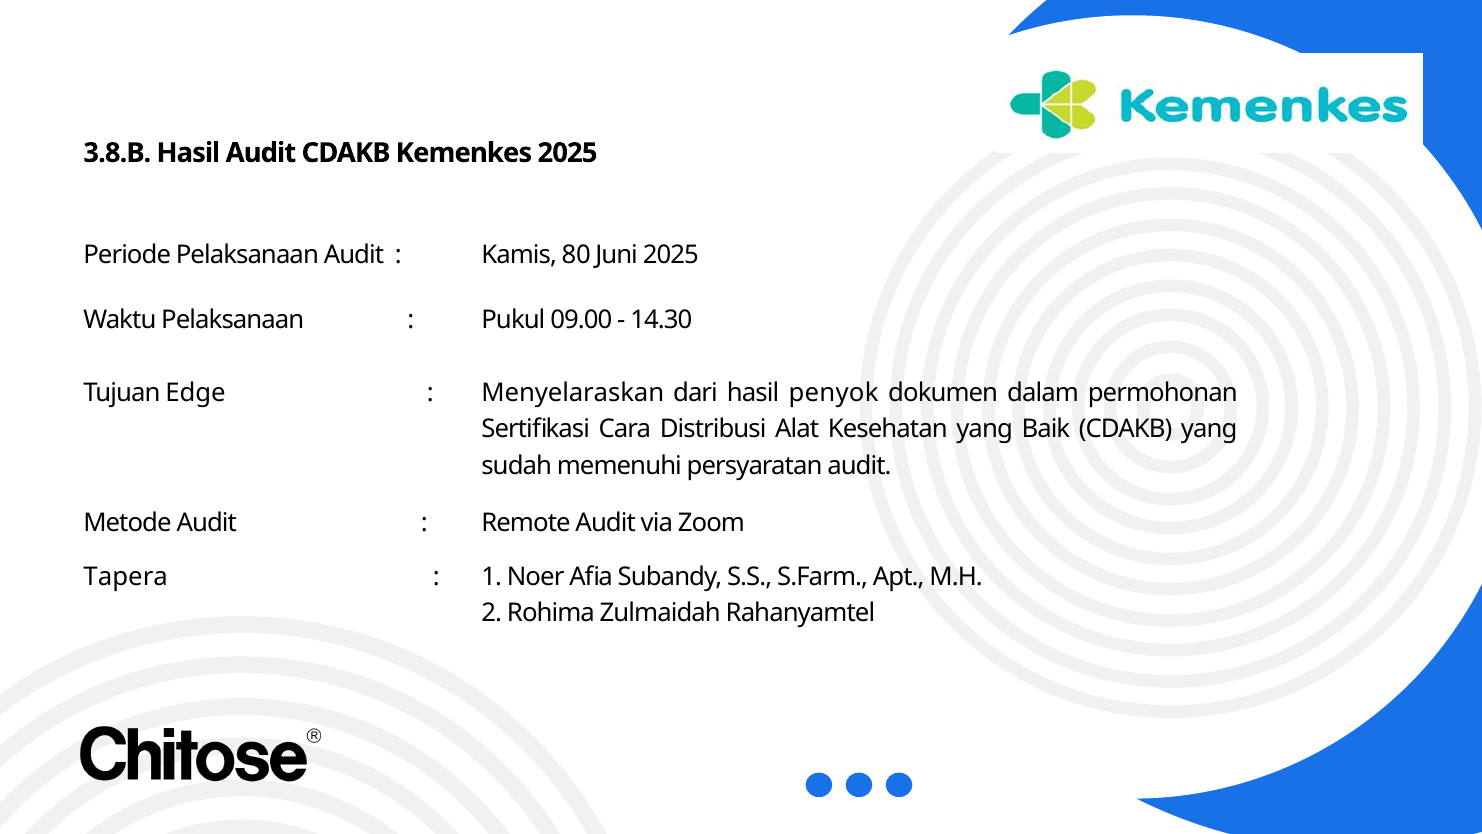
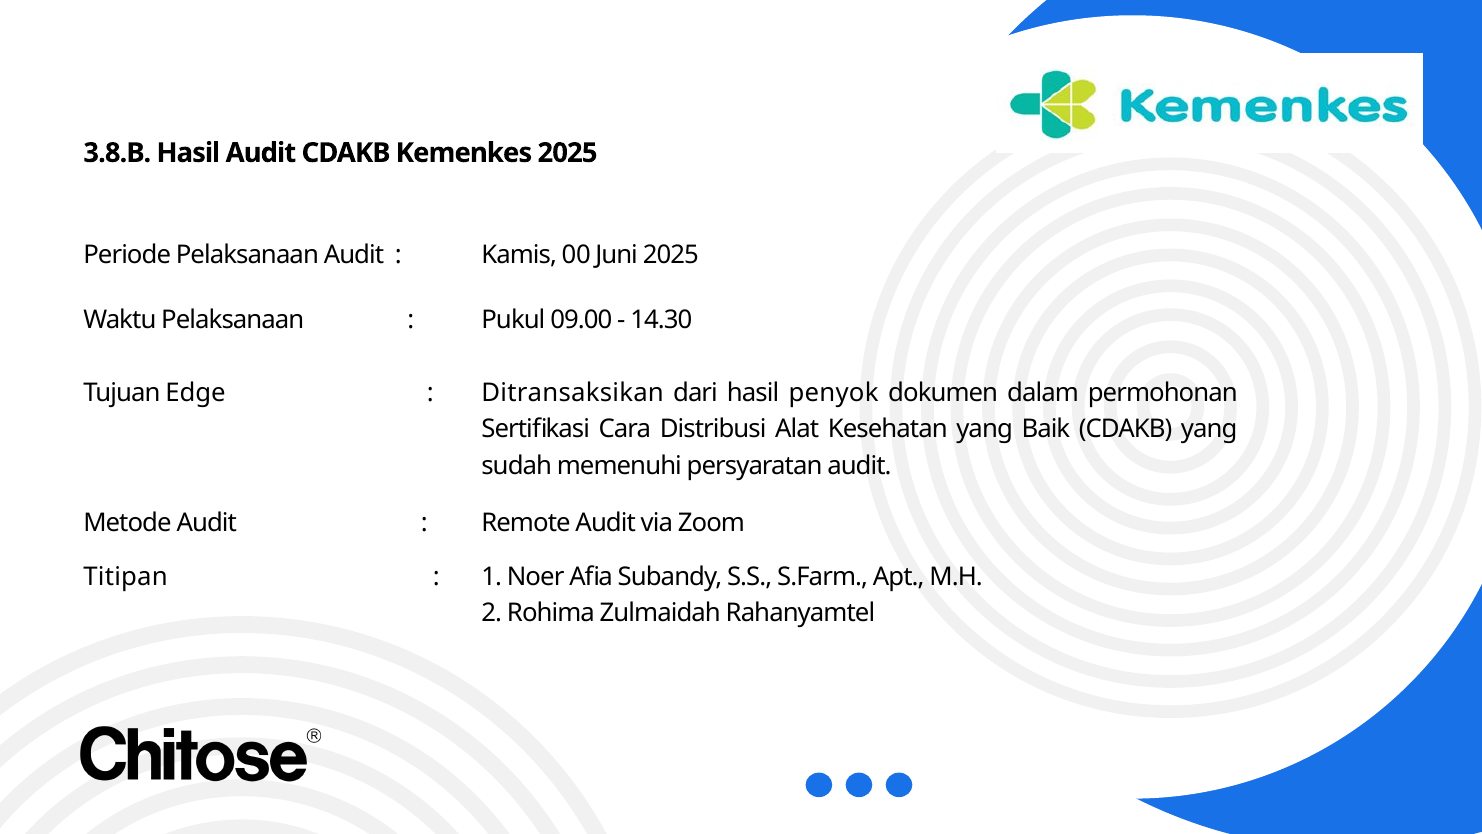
80: 80 -> 00 (576, 255)
Menyelaraskan: Menyelaraskan -> Ditransaksikan (573, 393)
Tapera: Tapera -> Titipan (126, 576)
